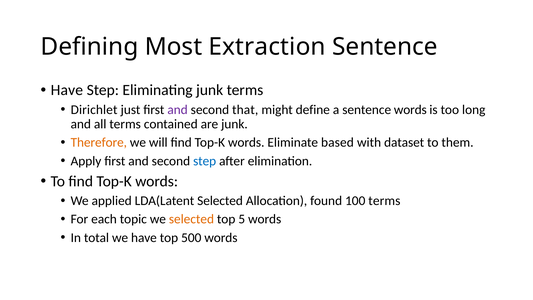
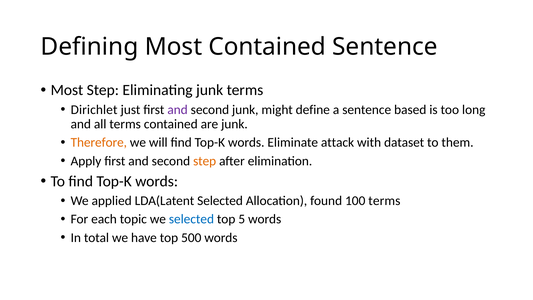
Most Extraction: Extraction -> Contained (267, 47)
Have: Have -> Most (67, 90)
second that: that -> junk (245, 110)
sentence words: words -> based (410, 110)
based: based -> attack (338, 142)
step colour: blue -> orange (205, 161)
selected colour: orange -> blue (191, 219)
